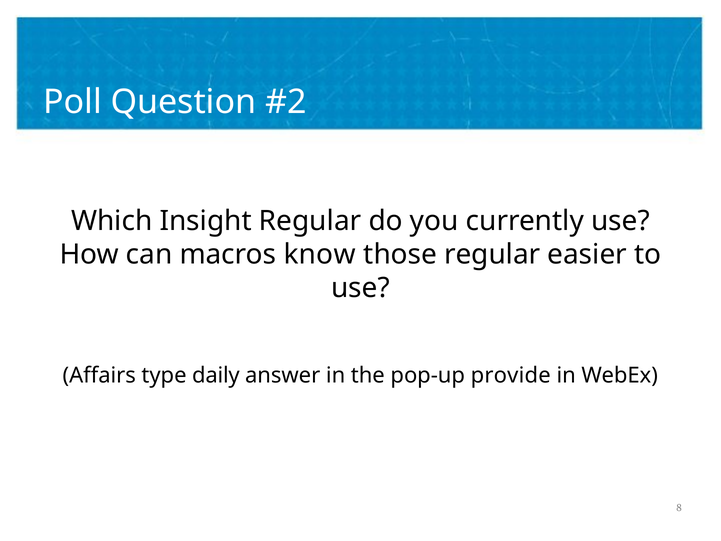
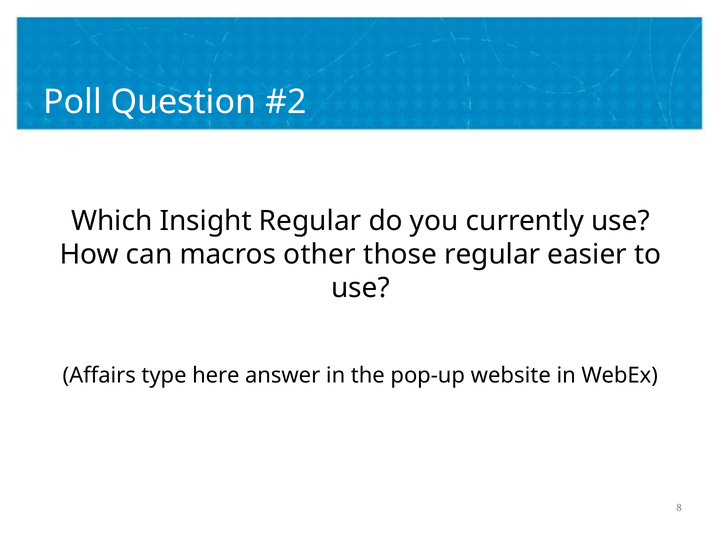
know: know -> other (320, 254)
daily: daily -> here (216, 375)
provide: provide -> website (511, 375)
